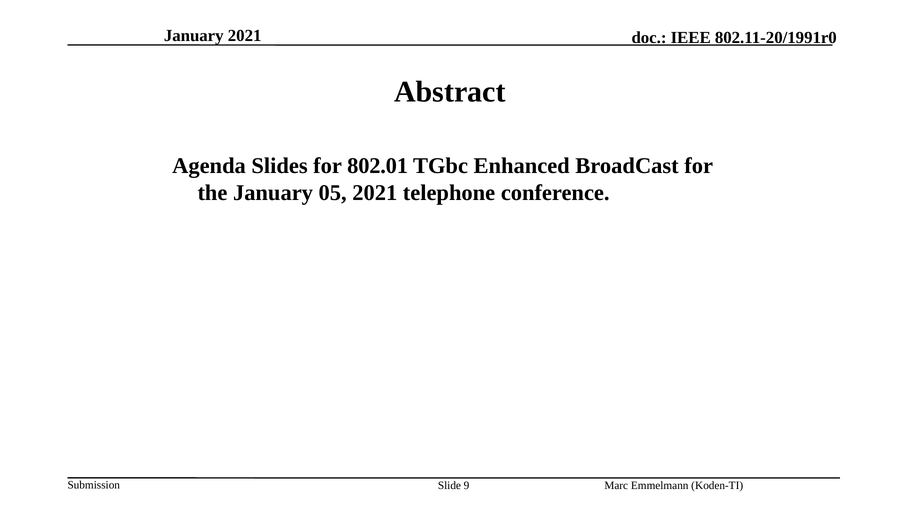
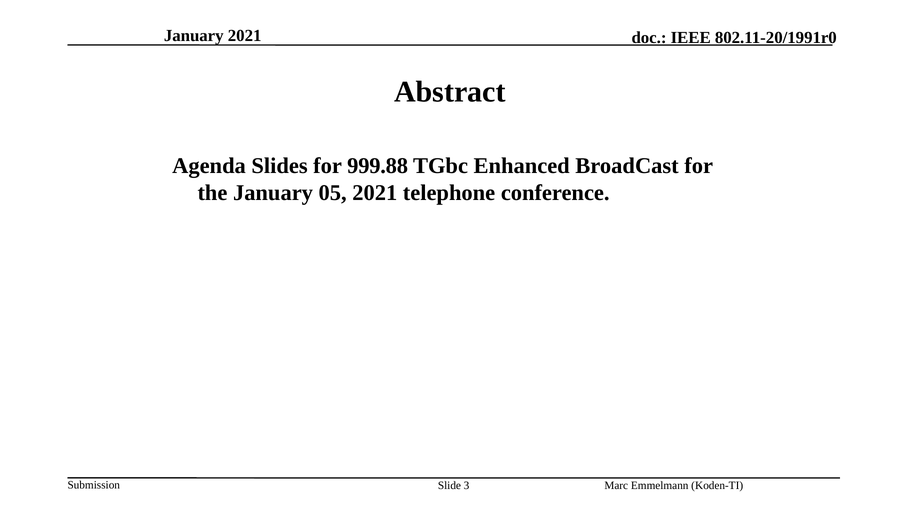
802.01: 802.01 -> 999.88 (378, 166)
9: 9 -> 3 (467, 486)
